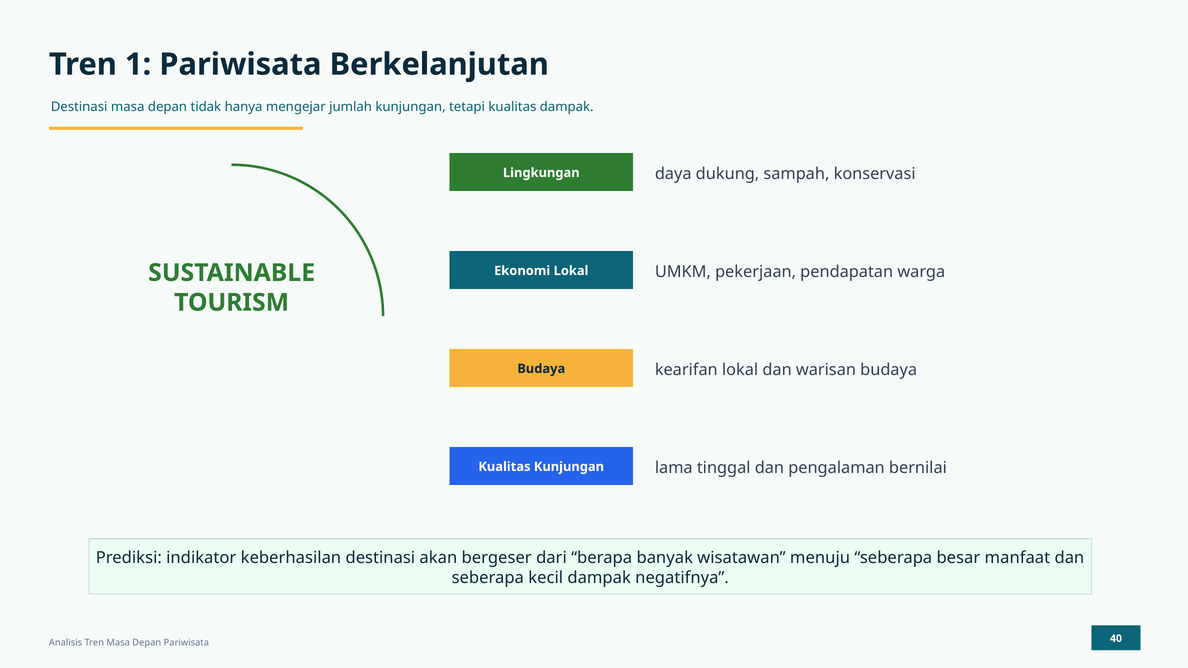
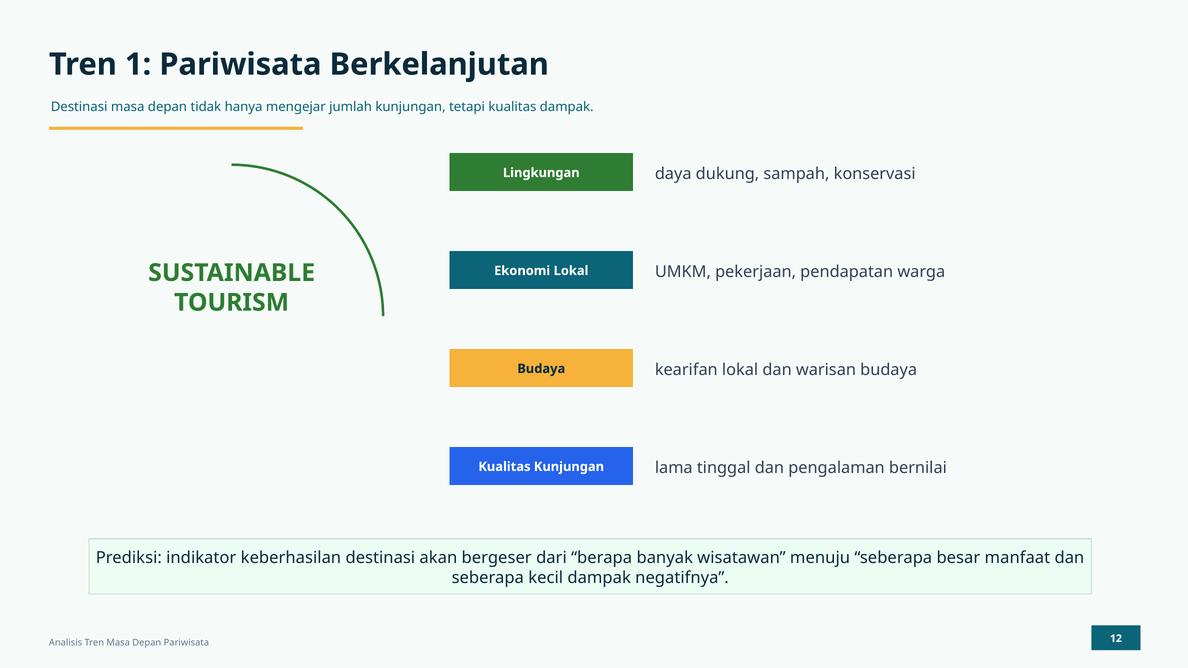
40: 40 -> 12 (1116, 639)
